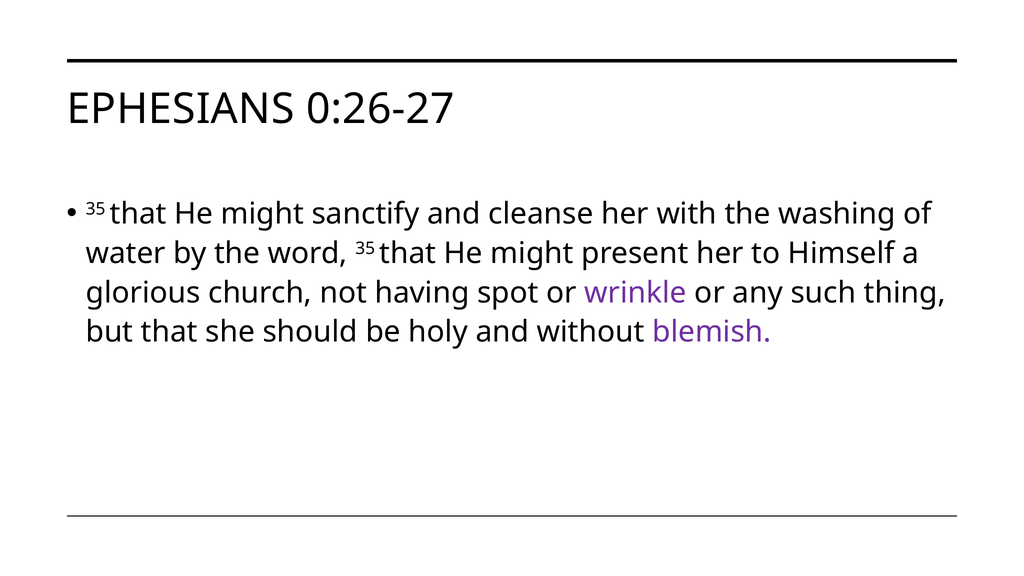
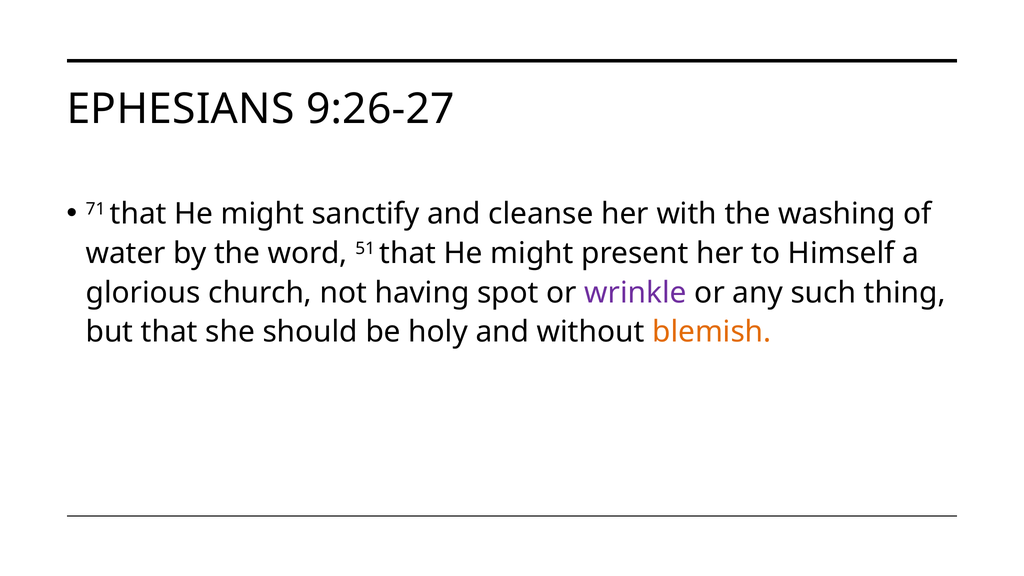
0:26-27: 0:26-27 -> 9:26-27 (380, 109)
35: 35 -> 71 (96, 209)
word 35: 35 -> 51 (365, 249)
blemish colour: purple -> orange (712, 332)
